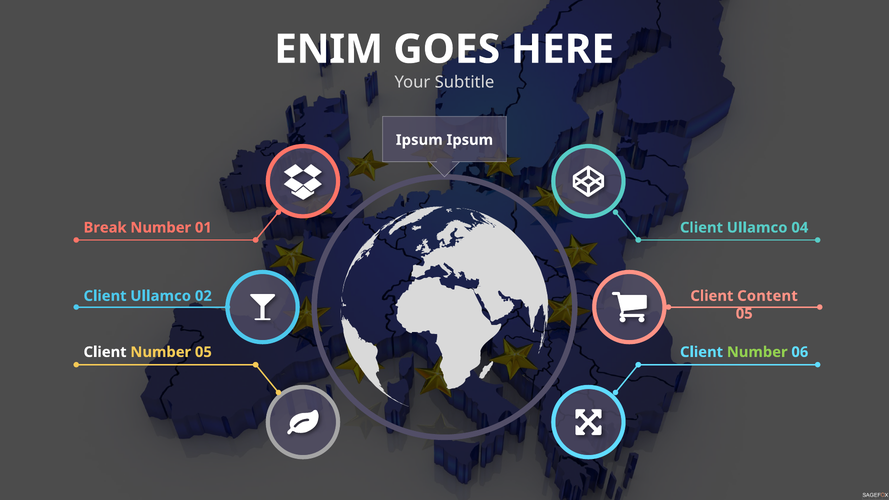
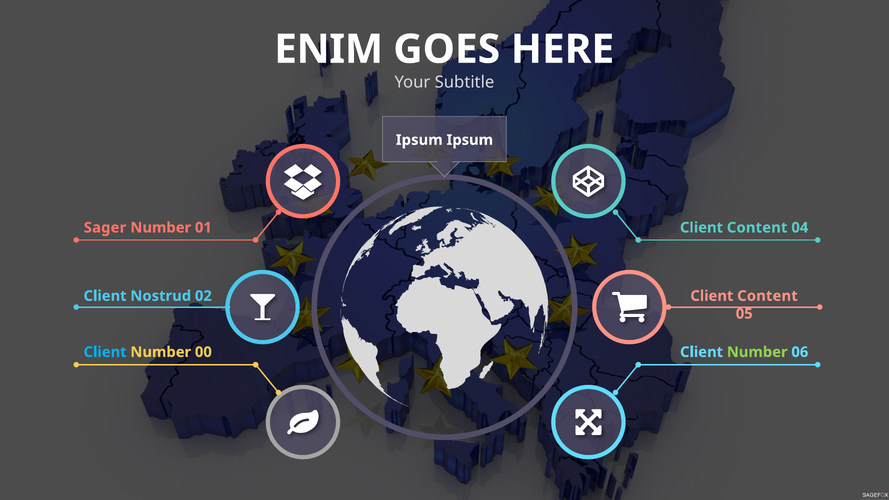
Break: Break -> Sager (105, 228)
Ullamco: Ullamco -> Content (757, 228)
Ullamco: Ullamco -> Nostrud (161, 296)
Client colour: white -> light blue (105, 352)
Number 05: 05 -> 00 (203, 352)
